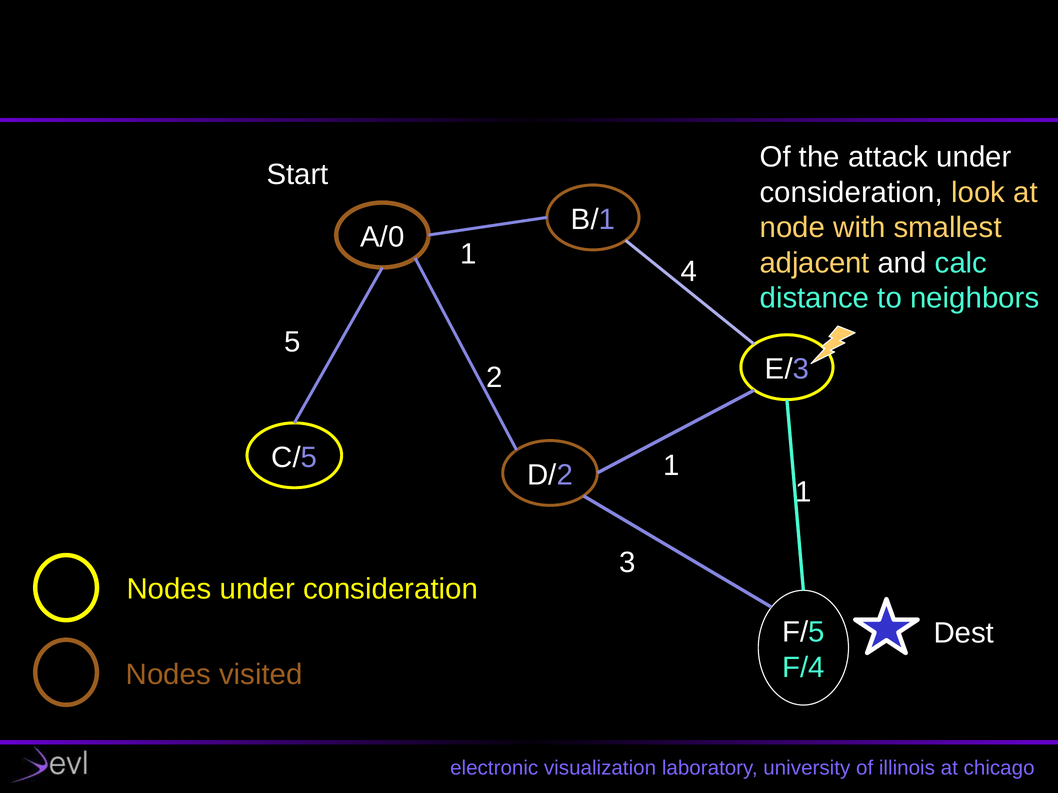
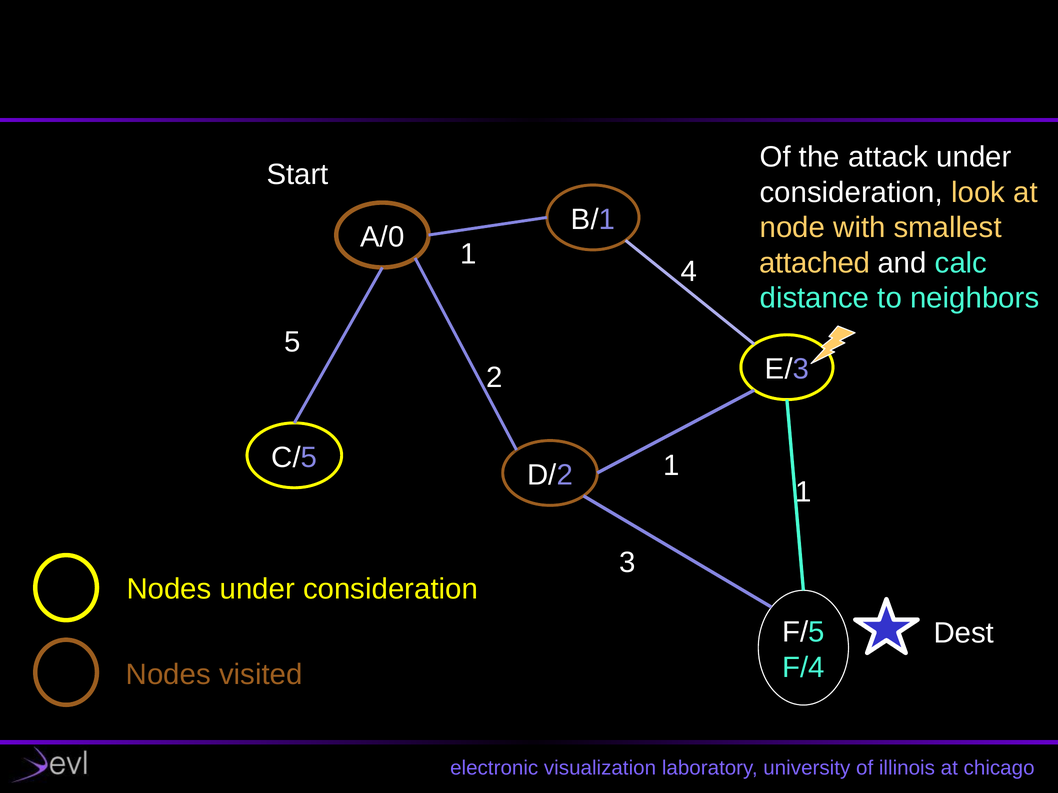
adjacent: adjacent -> attached (815, 263)
